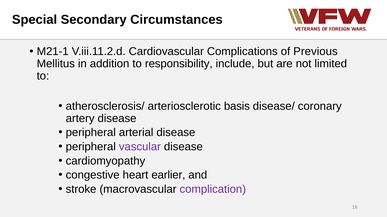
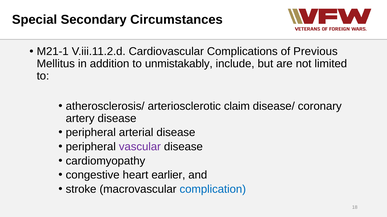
responsibility: responsibility -> unmistakably (179, 64)
basis: basis -> claim (237, 106)
complication colour: purple -> blue (213, 190)
